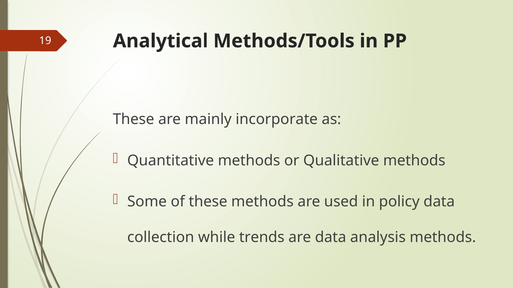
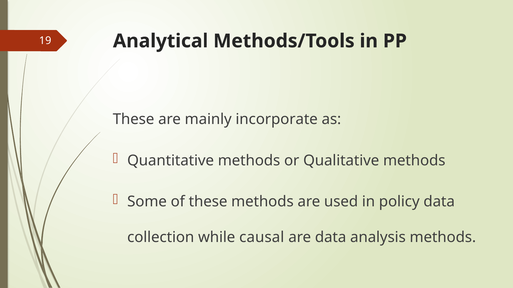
trends: trends -> causal (262, 238)
